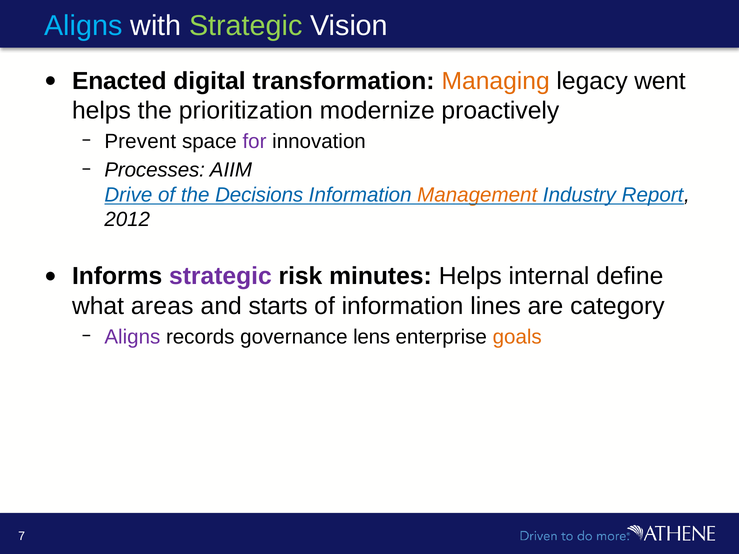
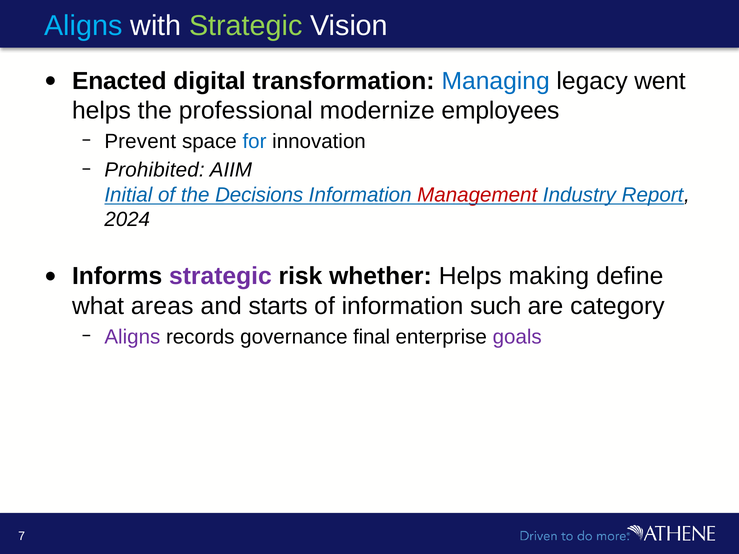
Managing colour: orange -> blue (496, 81)
prioritization: prioritization -> professional (246, 111)
proactively: proactively -> employees (500, 111)
for colour: purple -> blue (255, 141)
Processes: Processes -> Prohibited (155, 170)
Drive: Drive -> Initial (128, 195)
Management colour: orange -> red (477, 195)
2012: 2012 -> 2024 (127, 220)
minutes: minutes -> whether (380, 276)
internal: internal -> making (549, 276)
lines: lines -> such (496, 306)
lens: lens -> final (372, 337)
goals colour: orange -> purple (517, 337)
